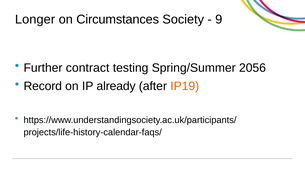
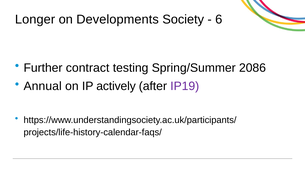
Circumstances: Circumstances -> Developments (118, 19)
9: 9 -> 6 (219, 19)
2056: 2056 -> 2086 (252, 68)
Record: Record -> Annual (43, 86)
already: already -> actively (116, 86)
IP19 colour: orange -> purple (185, 86)
